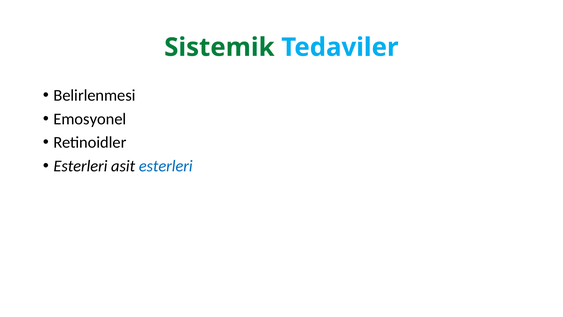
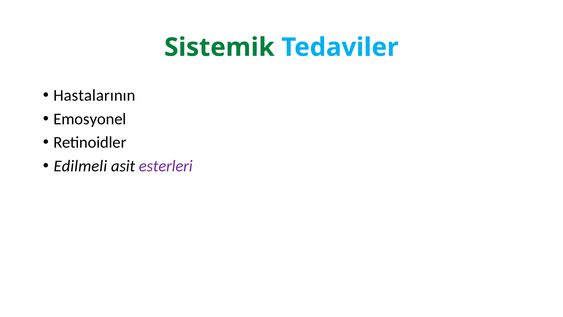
Belirlenmesi: Belirlenmesi -> Hastalarının (94, 95)
Esterleri: Esterleri -> Edilmeli (80, 166)
esterleri colour: blue -> purple (166, 166)
